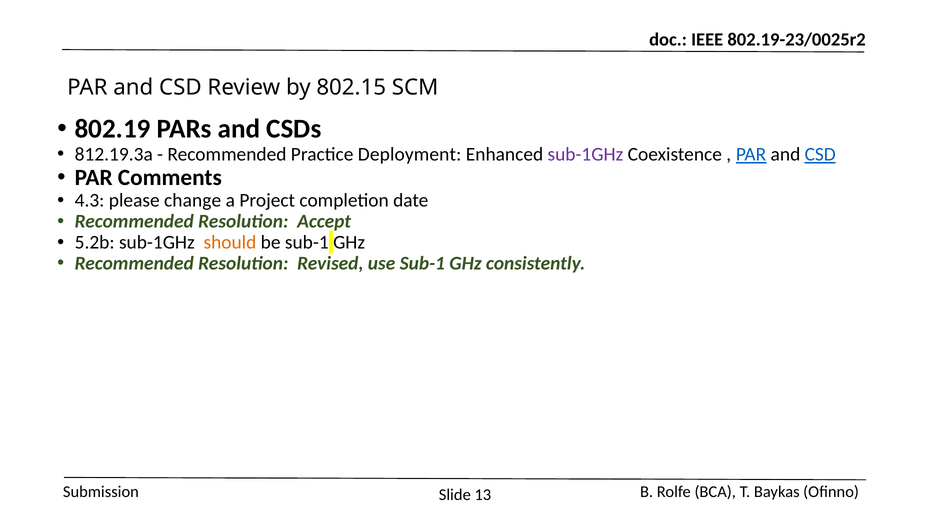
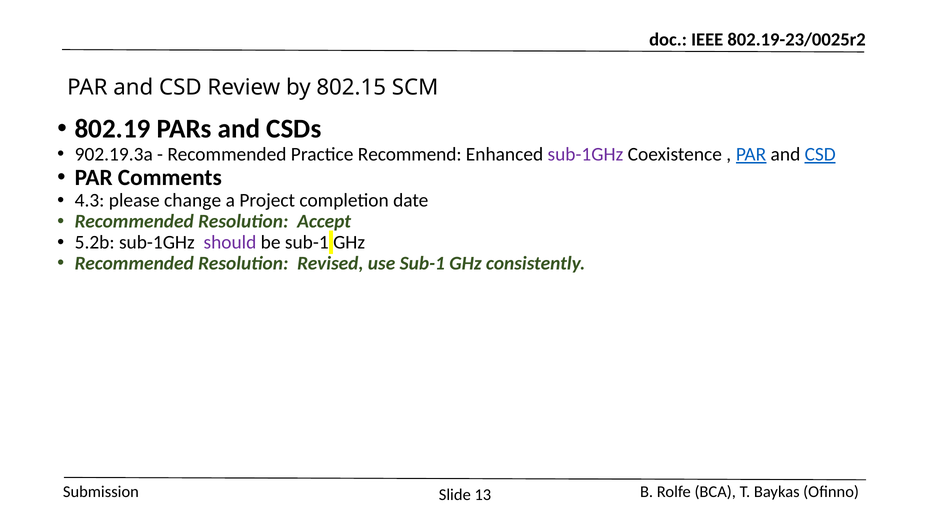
812.19.3a: 812.19.3a -> 902.19.3a (114, 154)
Deployment: Deployment -> Recommend (410, 154)
should colour: orange -> purple (230, 243)
